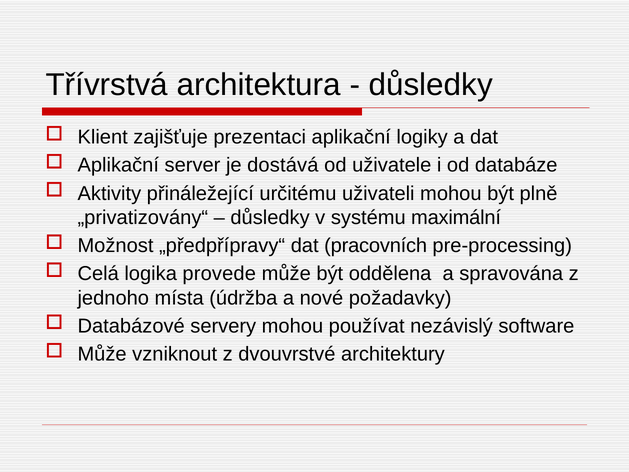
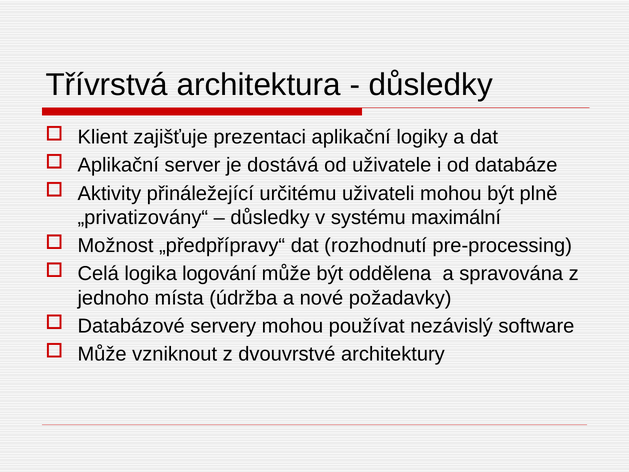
pracovních: pracovních -> rozhodnutí (376, 246)
provede: provede -> logování (219, 274)
